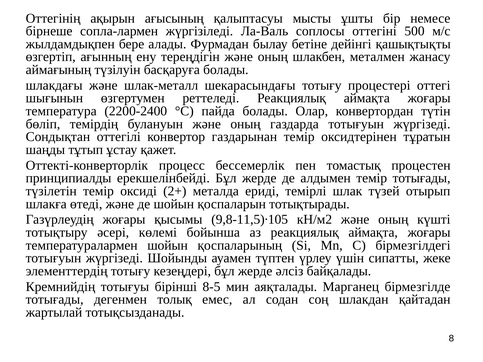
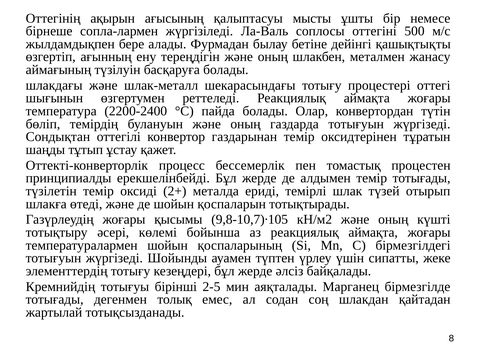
9,8-11,5)∙105: 9,8-11,5)∙105 -> 9,8-10,7)∙105 (250, 220)
8-5: 8-5 -> 2-5 (211, 287)
